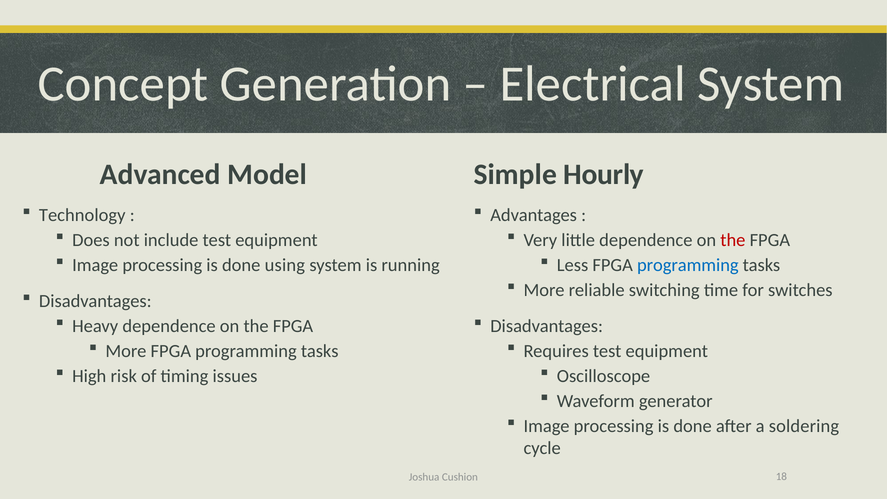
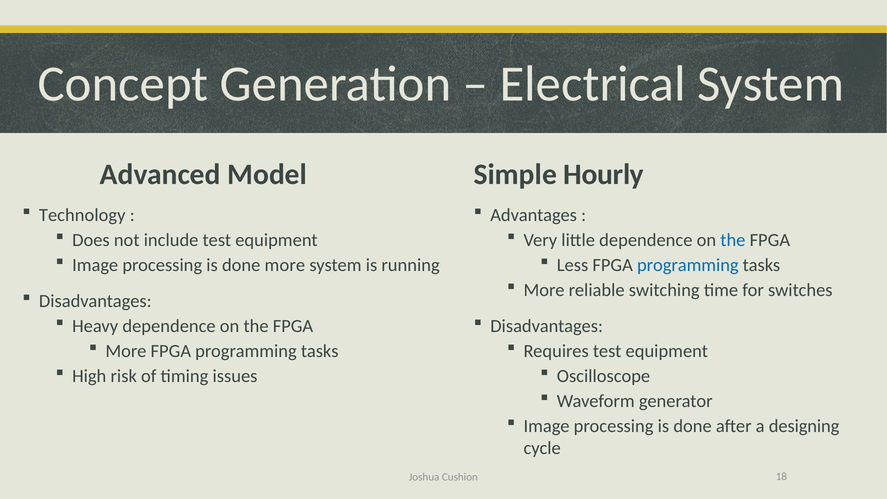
the colour: red -> blue (733, 240)
done using: using -> more (285, 265)
soldering: soldering -> designing (804, 426)
